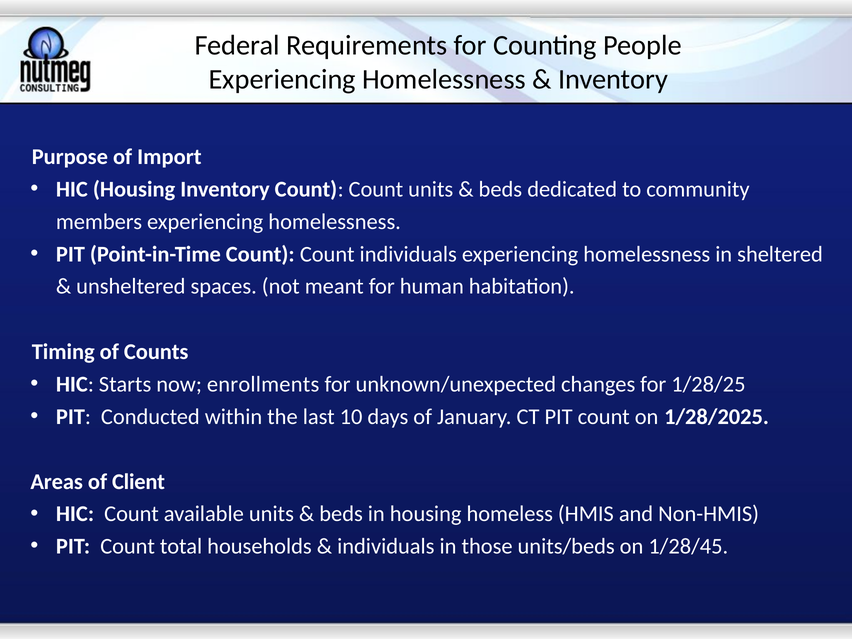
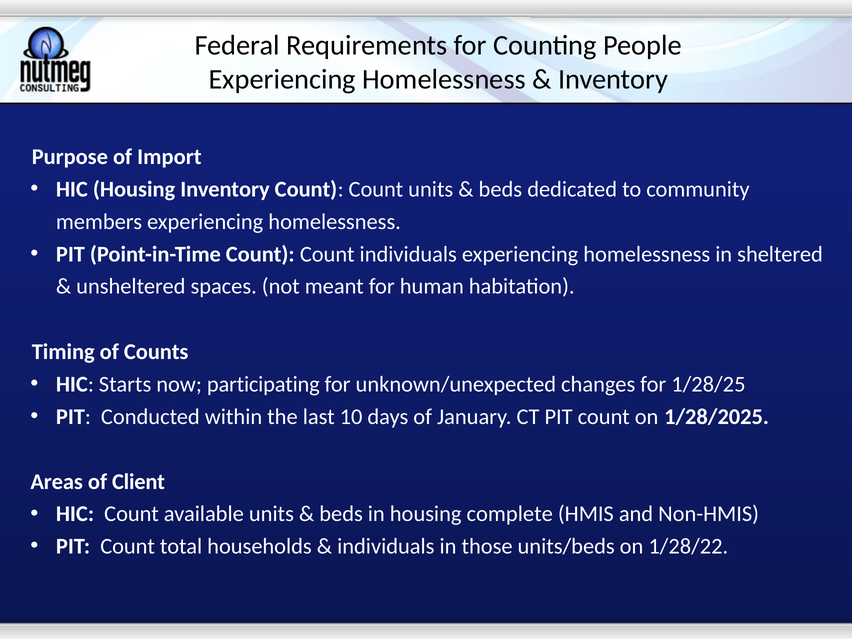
enrollments: enrollments -> participating (263, 384)
homeless: homeless -> complete (510, 514)
1/28/45: 1/28/45 -> 1/28/22 (688, 546)
